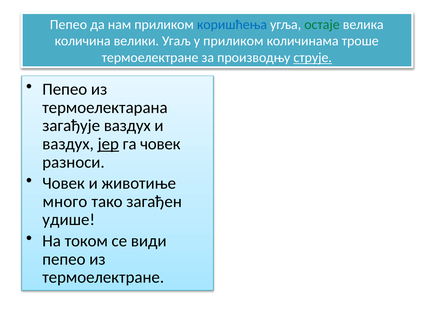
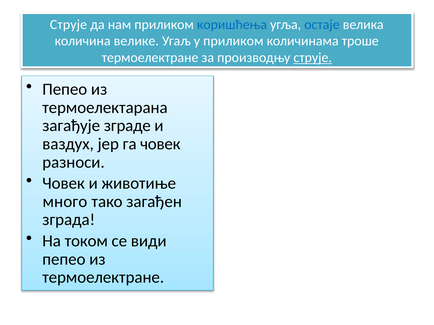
Пепео: Пепео -> Струје (68, 24)
остаје colour: green -> blue (322, 24)
велики: велики -> велике (136, 41)
загађује ваздух: ваздух -> зграде (127, 126)
јер underline: present -> none (108, 144)
удише: удише -> зграда (69, 220)
